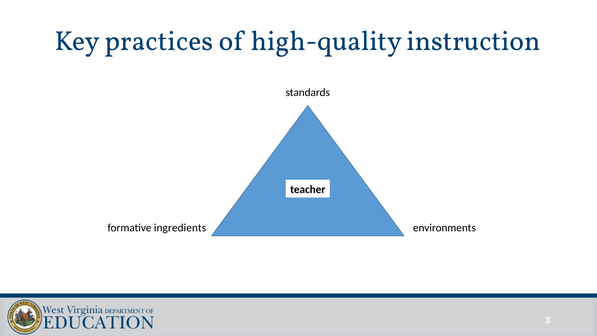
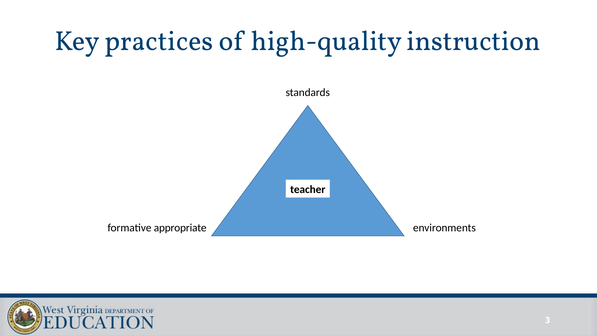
ingredients: ingredients -> appropriate (180, 228)
